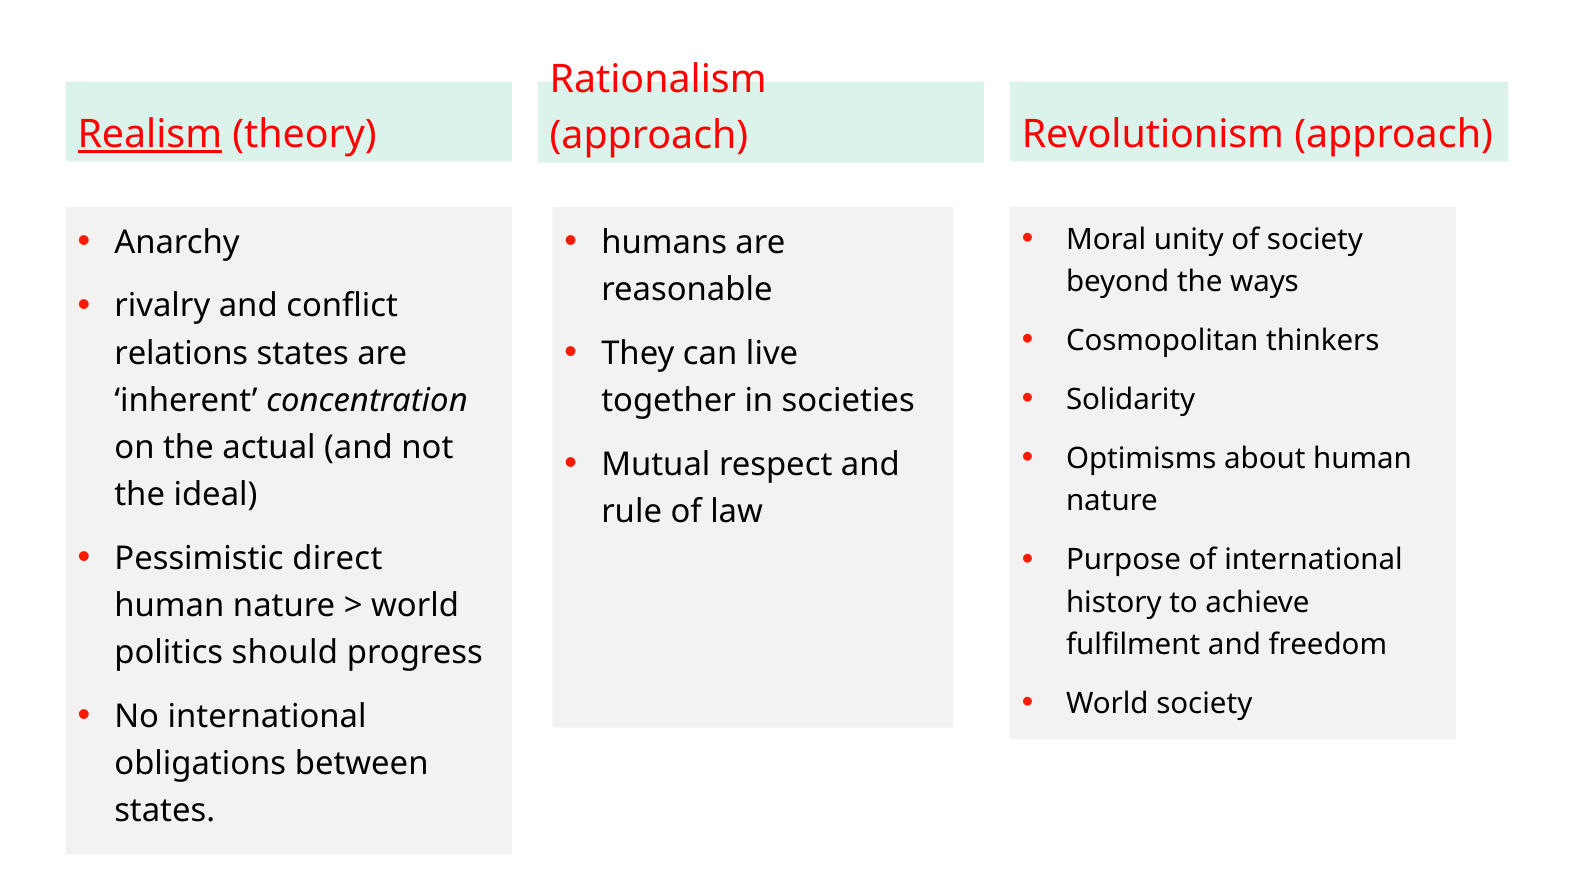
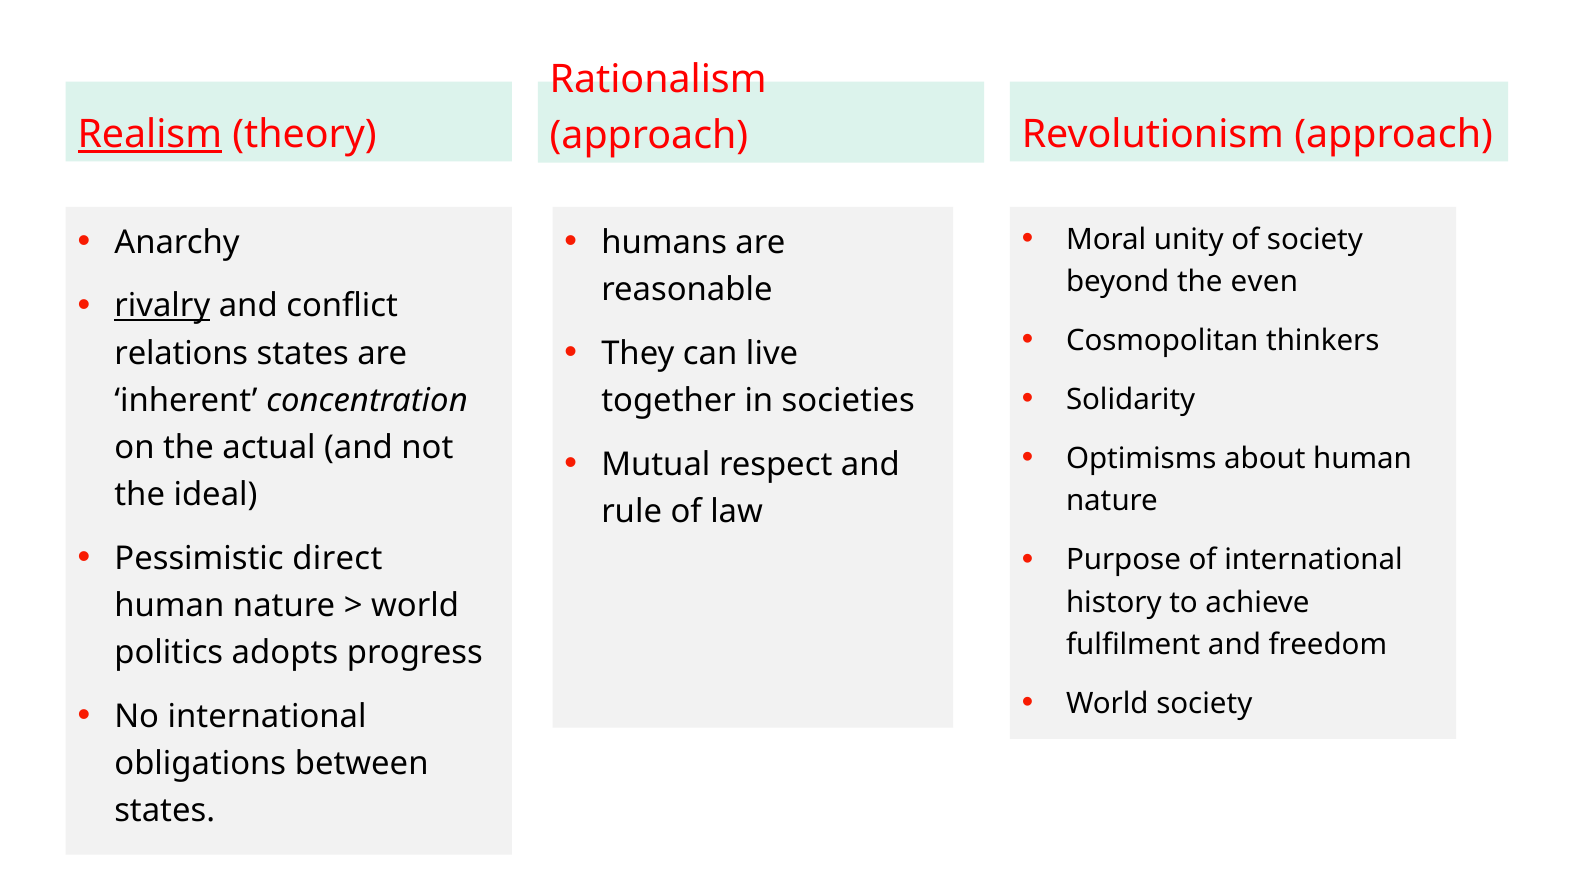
ways: ways -> even (1264, 282)
rivalry underline: none -> present (162, 306)
should: should -> adopts (285, 653)
